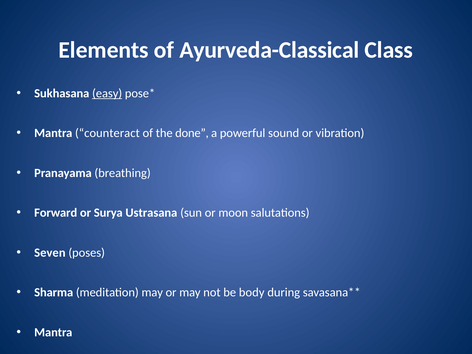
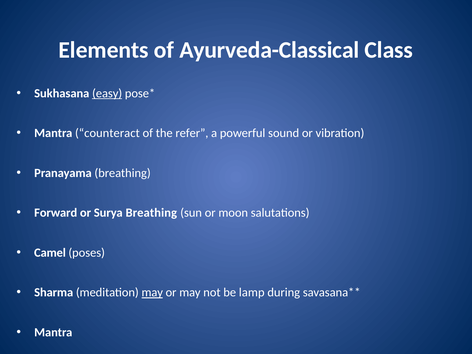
done: done -> refer (192, 133)
Surya Ustrasana: Ustrasana -> Breathing (151, 213)
Seven: Seven -> Camel (50, 253)
may underline: none -> present (152, 293)
body: body -> lamp (252, 293)
